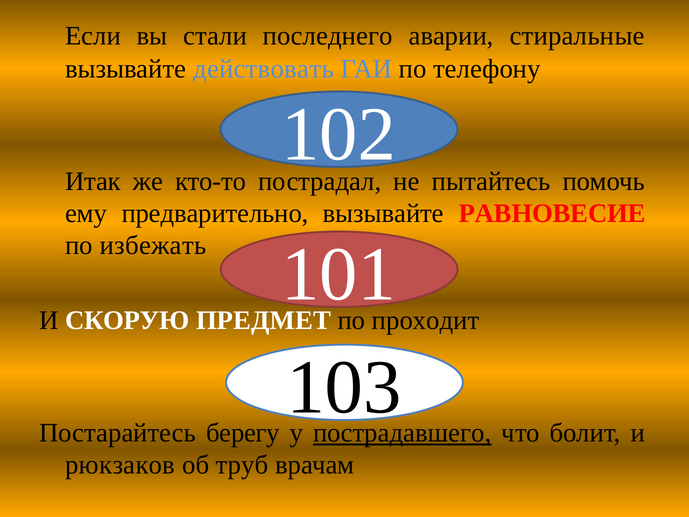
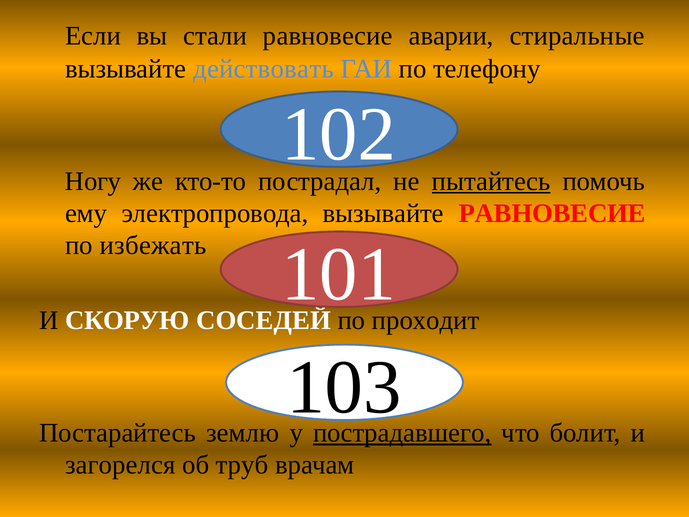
стали последнего: последнего -> равновесие (328, 36)
Итак: Итак -> Ногу (93, 181)
пытайтесь underline: none -> present (491, 181)
предварительно: предварительно -> электропровода (215, 213)
ПРЕДМЕТ: ПРЕДМЕТ -> СОСЕДЕЙ (263, 320)
берегу: берегу -> землю (243, 433)
рюкзаков: рюкзаков -> загорелся (120, 465)
